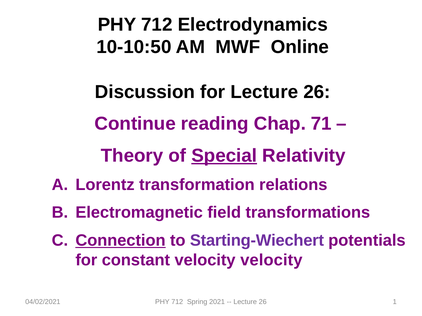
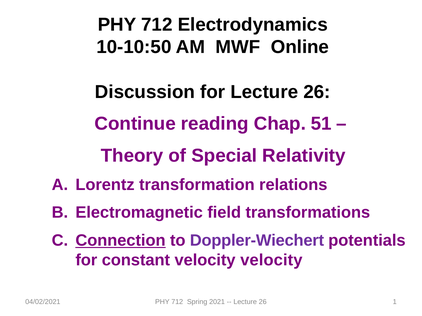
71: 71 -> 51 (321, 124)
Special underline: present -> none (224, 156)
Starting-Wiechert: Starting-Wiechert -> Doppler-Wiechert (257, 241)
